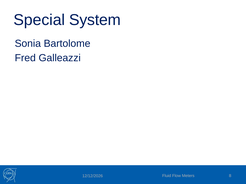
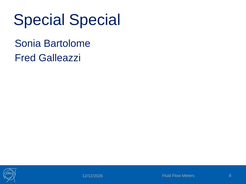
Special System: System -> Special (95, 20)
